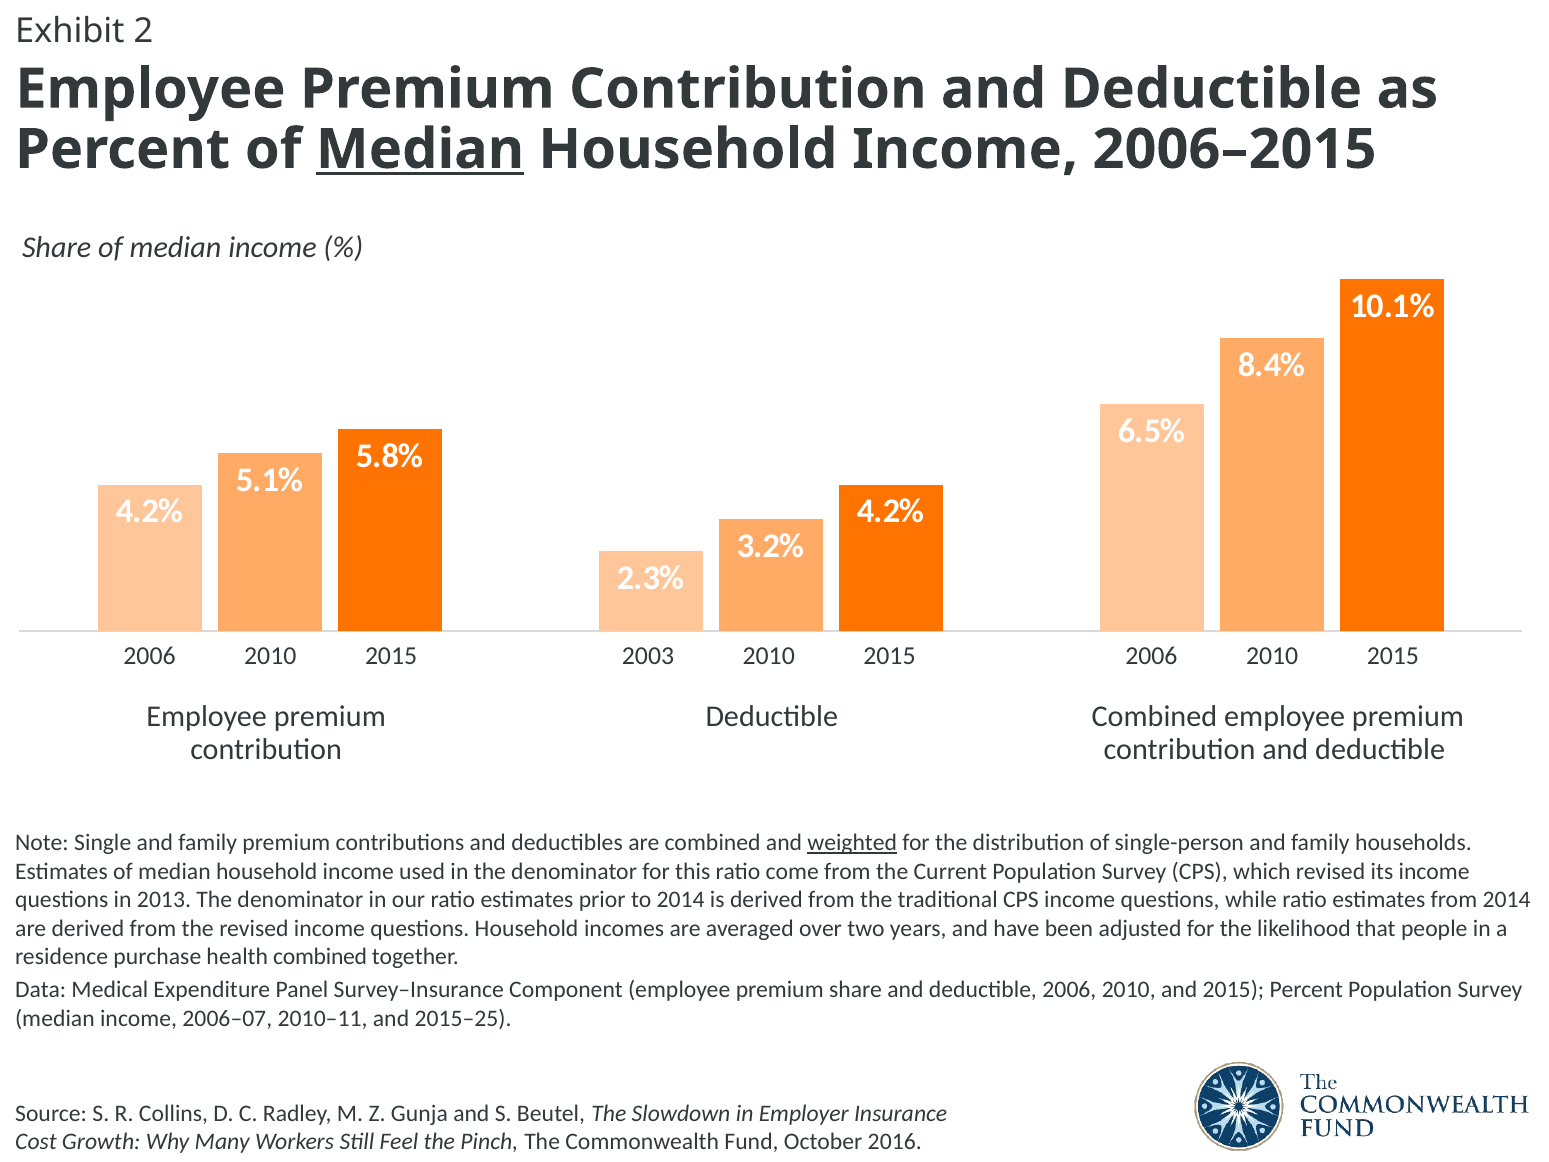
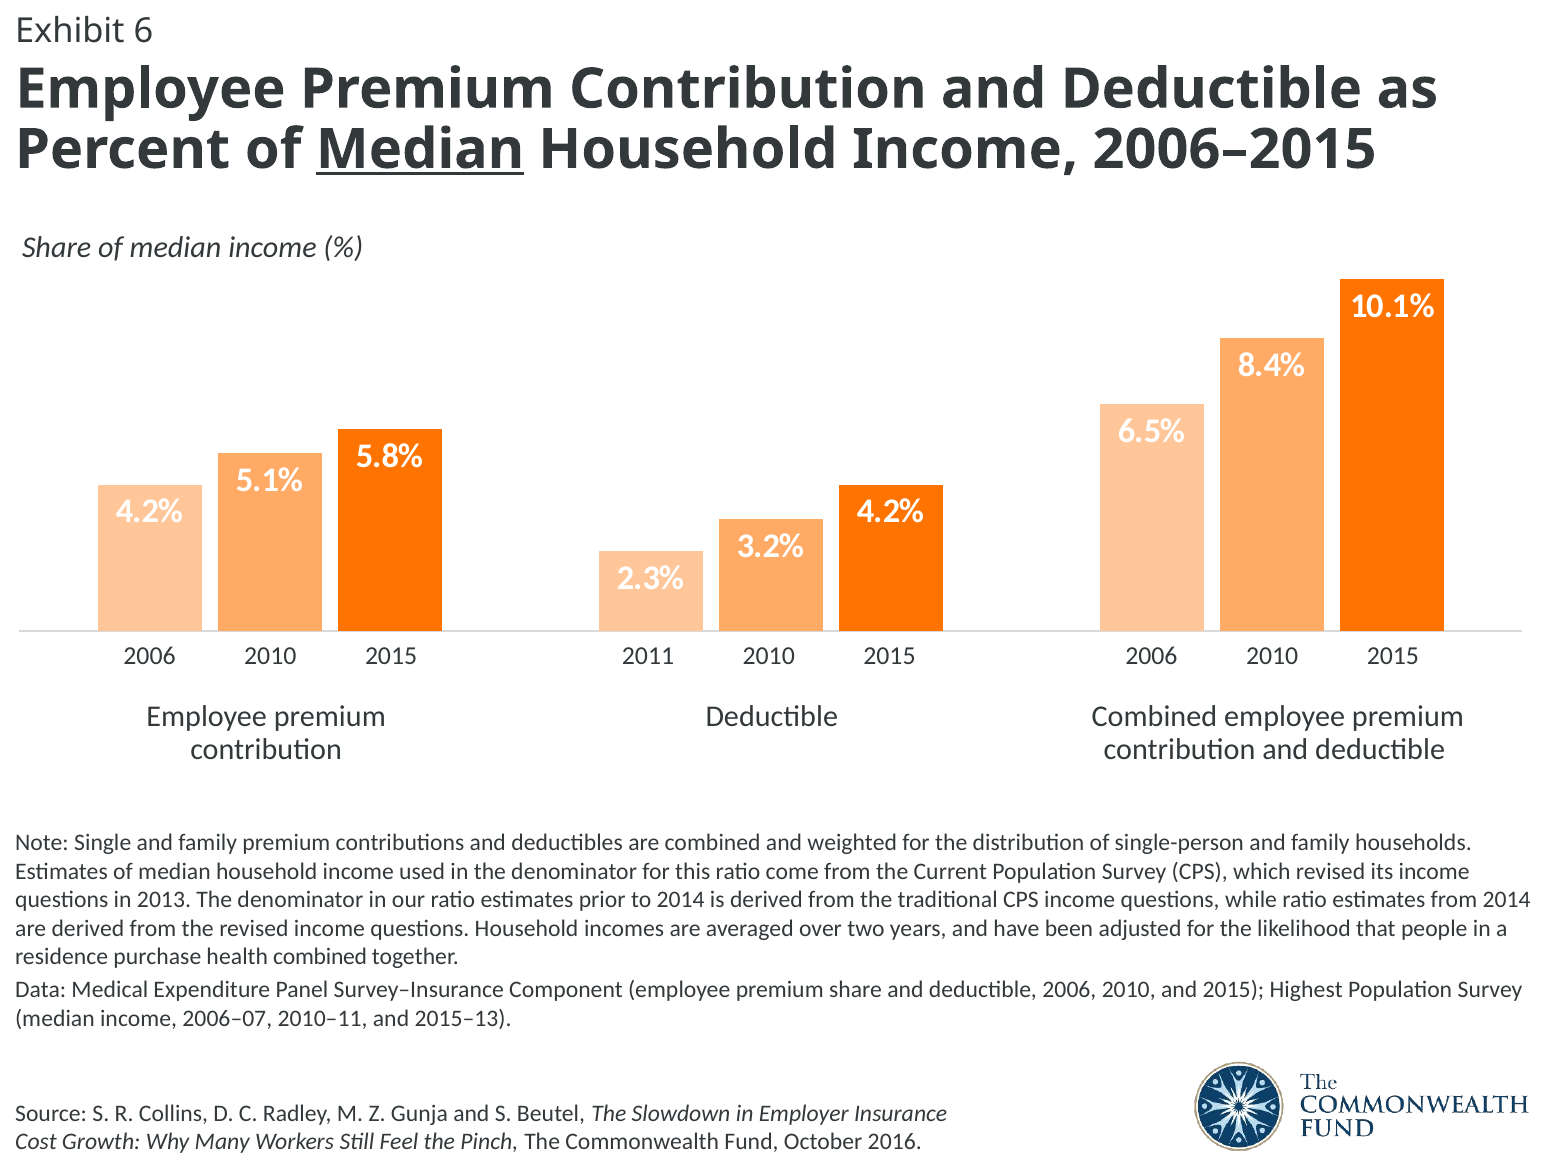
2: 2 -> 6 (143, 31)
2003: 2003 -> 2011 (648, 656)
weighted underline: present -> none (852, 843)
2015 Percent: Percent -> Highest (1306, 990)
2015–25: 2015–25 -> 2015–13 (463, 1018)
